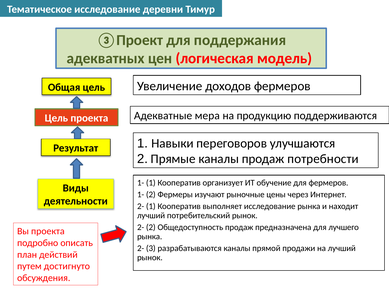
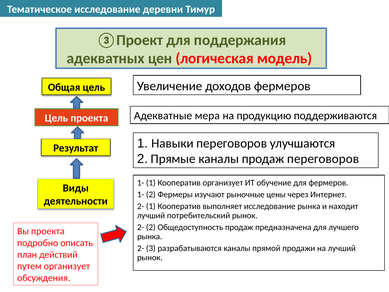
продаж потребности: потребности -> переговоров (323, 159)
путем достигнуто: достигнуто -> организует (67, 266)
